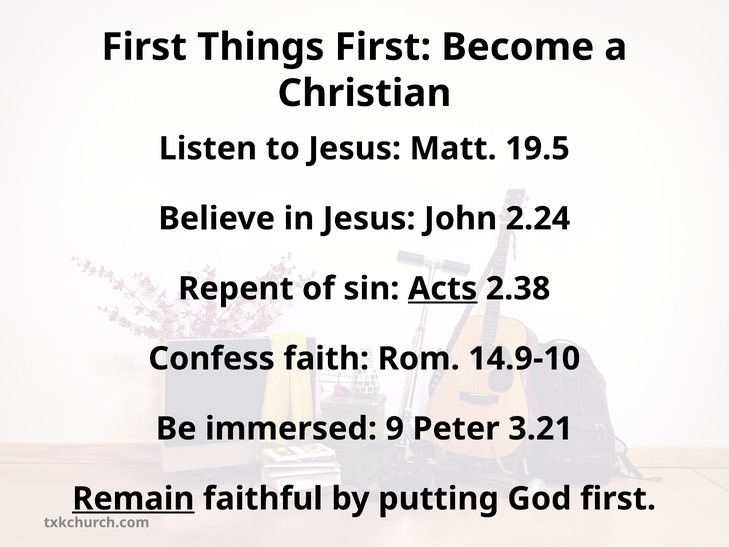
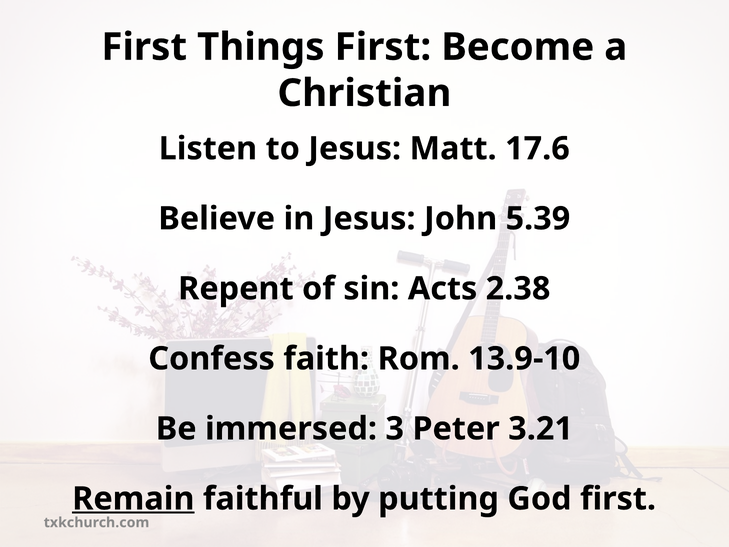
19.5: 19.5 -> 17.6 (537, 149)
2.24: 2.24 -> 5.39 (538, 219)
Acts underline: present -> none (443, 289)
14.9-10: 14.9-10 -> 13.9-10 (524, 359)
9: 9 -> 3 (395, 429)
